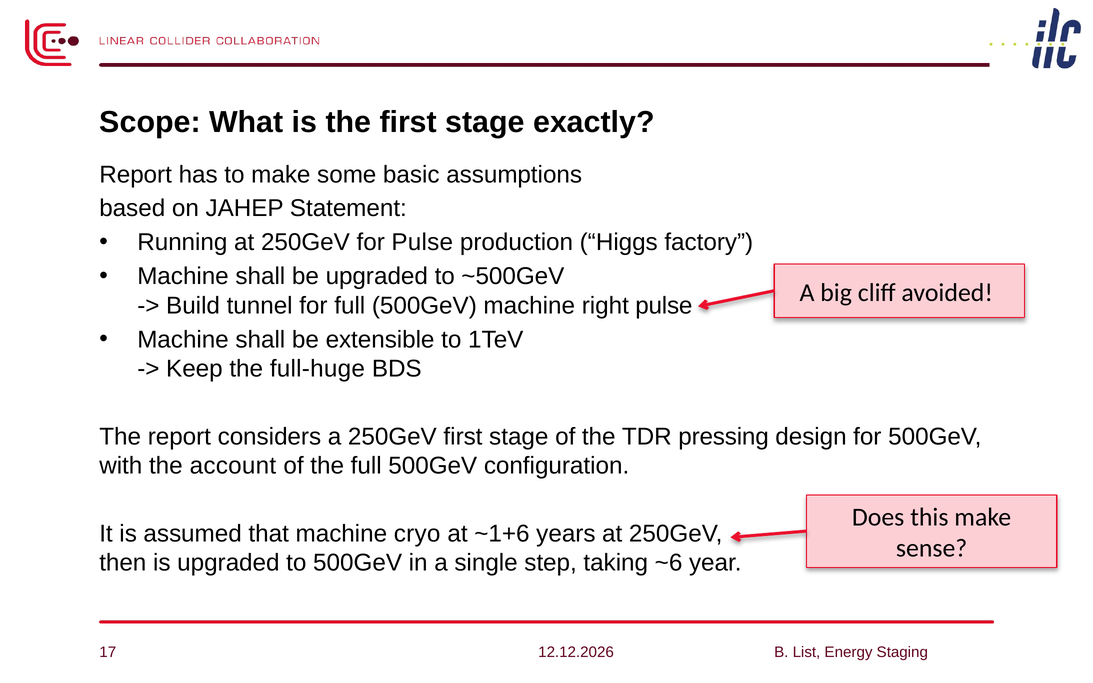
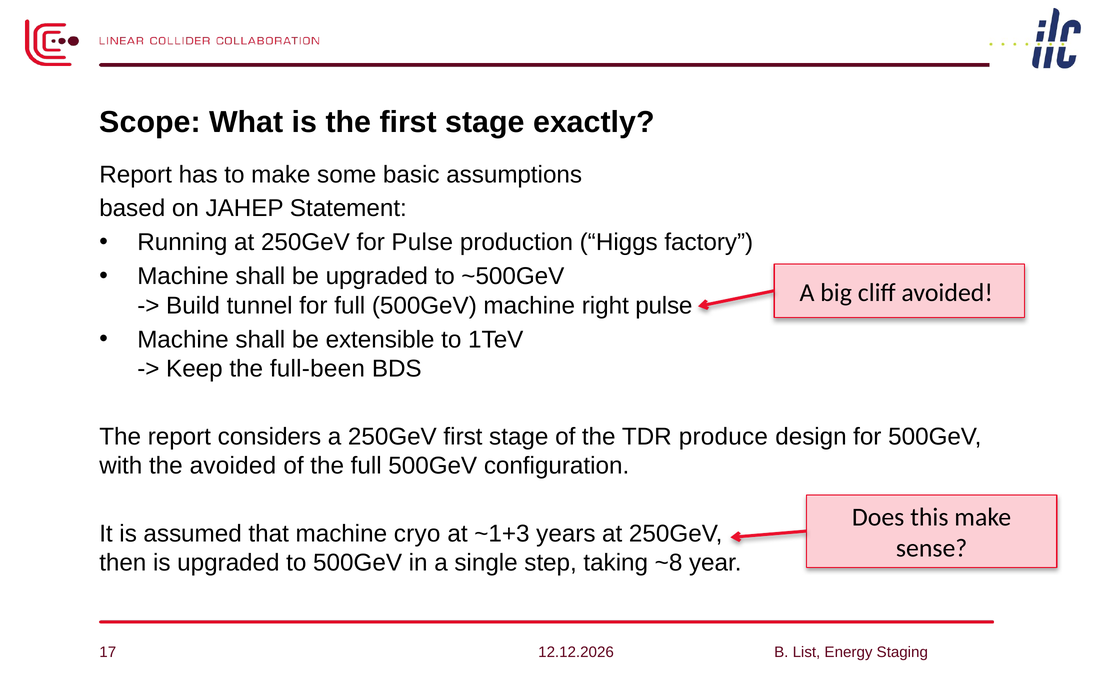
full-huge: full-huge -> full-been (317, 369)
pressing: pressing -> produce (723, 437)
the account: account -> avoided (233, 466)
~1+6: ~1+6 -> ~1+3 (502, 534)
~6: ~6 -> ~8 (669, 563)
